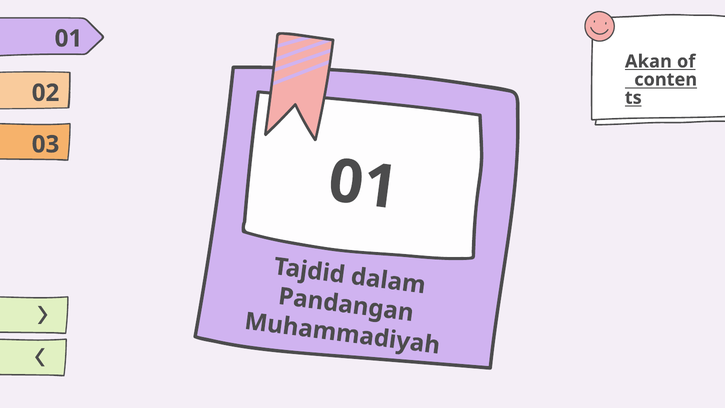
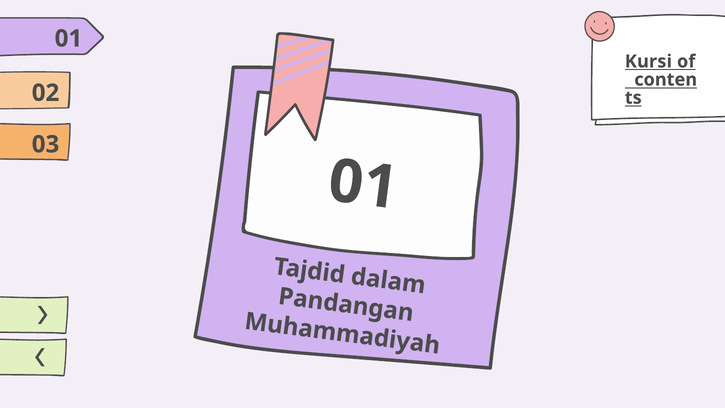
Akan: Akan -> Kursi (648, 61)
